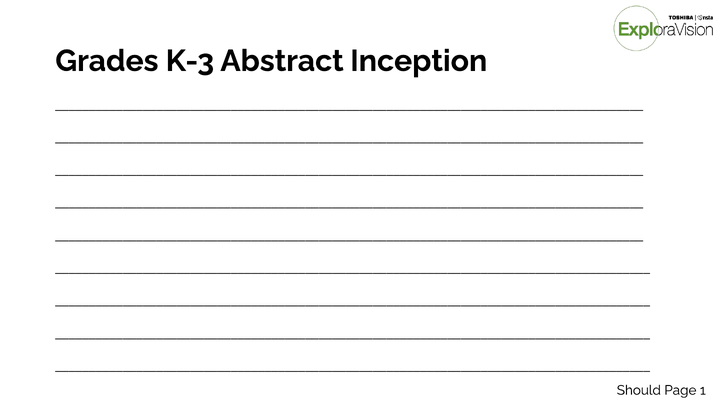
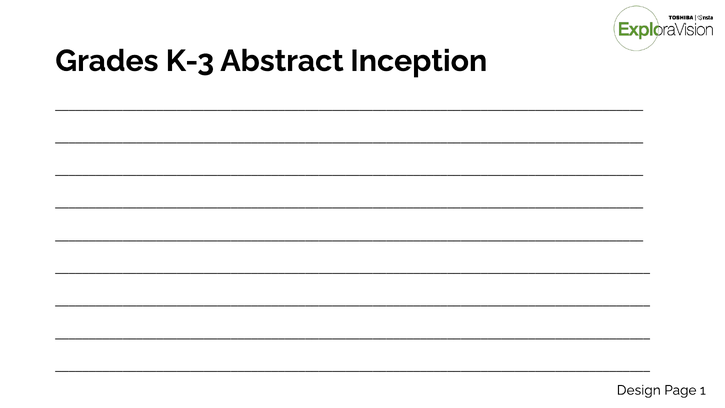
Should: Should -> Design (639, 390)
